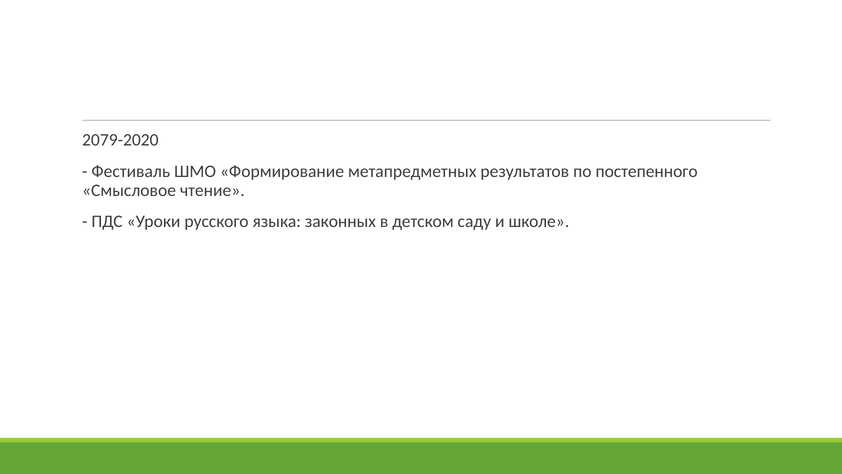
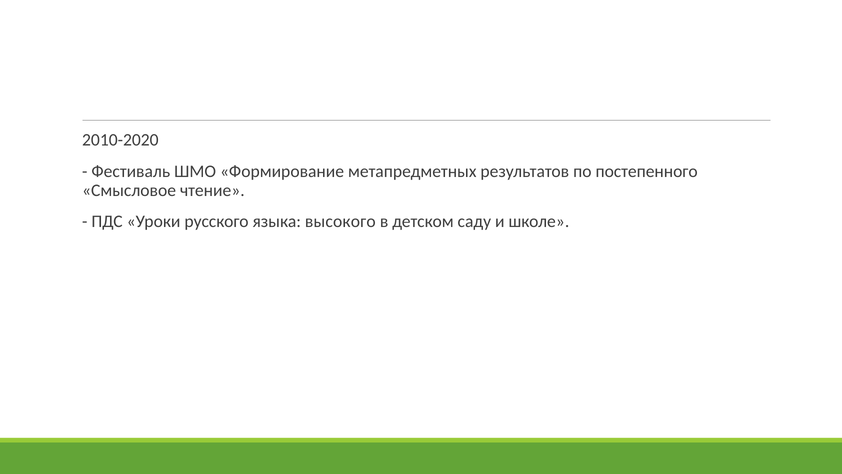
2079-2020: 2079-2020 -> 2010-2020 (120, 140)
законных: законных -> высокого (340, 221)
